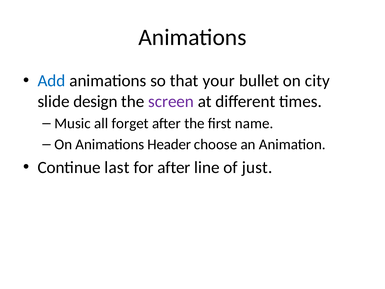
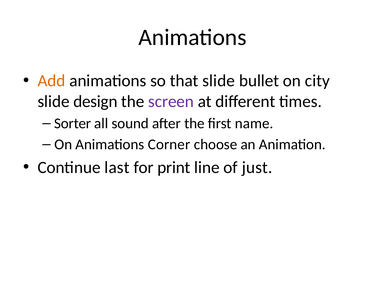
Add colour: blue -> orange (51, 81)
that your: your -> slide (219, 81)
Music: Music -> Sorter (73, 123)
forget: forget -> sound (130, 123)
Header: Header -> Corner (169, 144)
for after: after -> print (174, 167)
